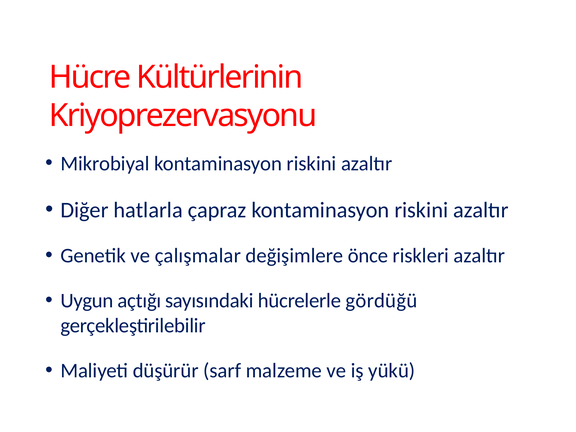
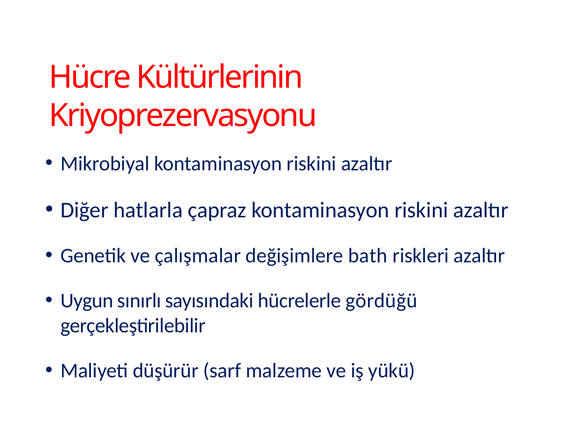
önce: önce -> bath (368, 256)
açtığı: açtığı -> sınırlı (139, 301)
